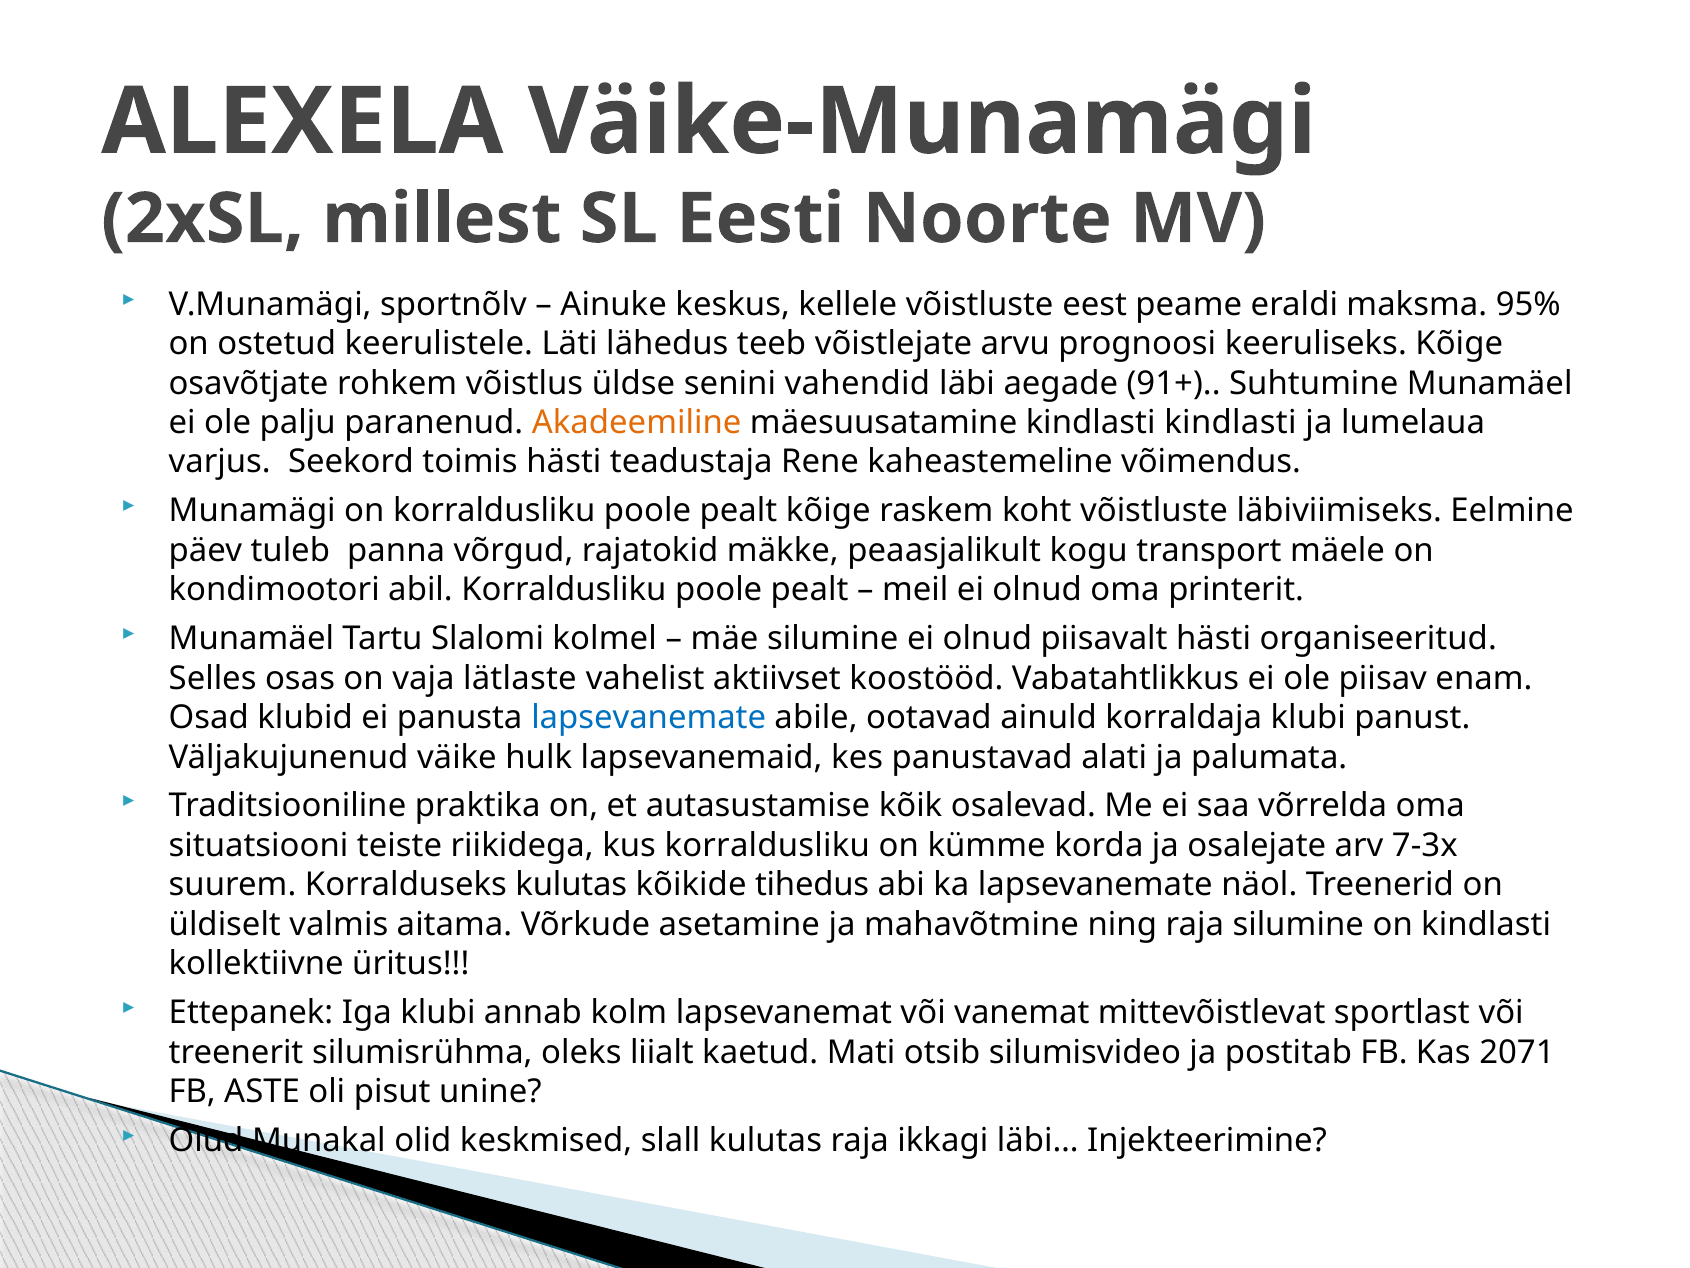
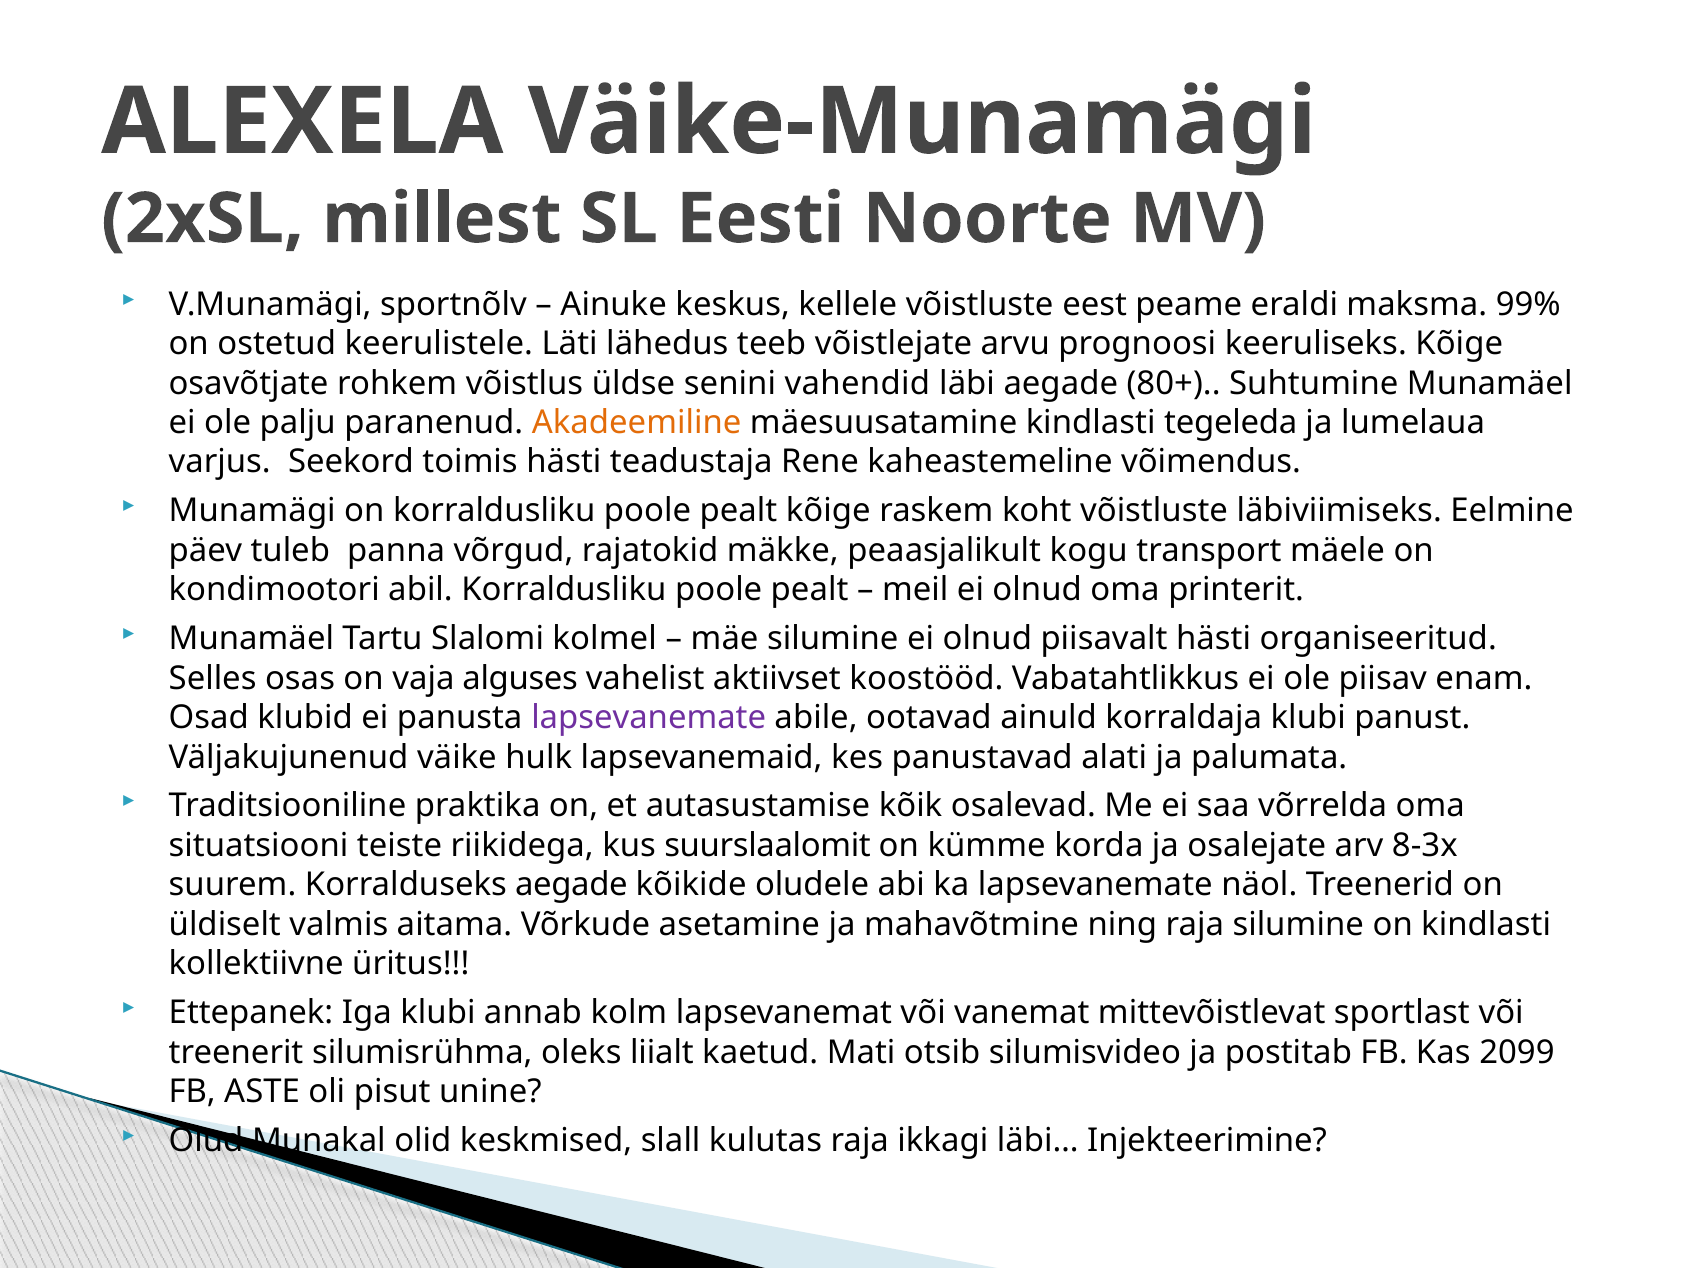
95%: 95% -> 99% (1528, 304)
91+: 91+ -> 80+ (1174, 383)
kindlasti kindlasti: kindlasti -> tegeleda (1231, 422)
lätlaste: lätlaste -> alguses (520, 678)
lapsevanemate colour: blue -> purple (649, 717)
kus korraldusliku: korraldusliku -> suurslaalomit (768, 845)
7-3x: 7-3x -> 8-3x (1425, 845)
Korralduseks kulutas: kulutas -> aegade (571, 885)
tihedus: tihedus -> oludele (812, 885)
2071: 2071 -> 2099 (1517, 1052)
